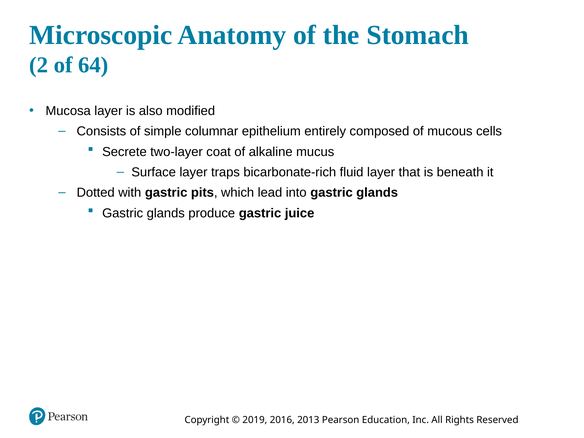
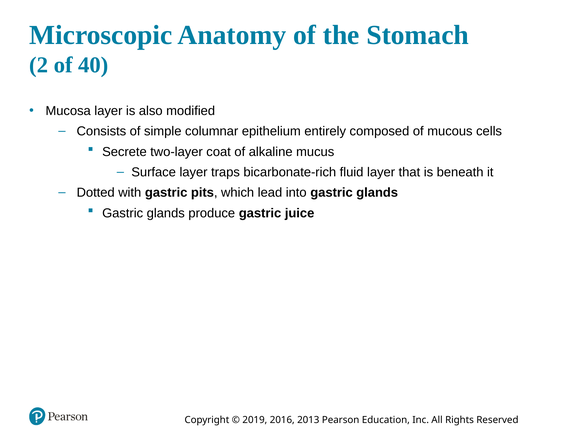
64: 64 -> 40 (93, 65)
